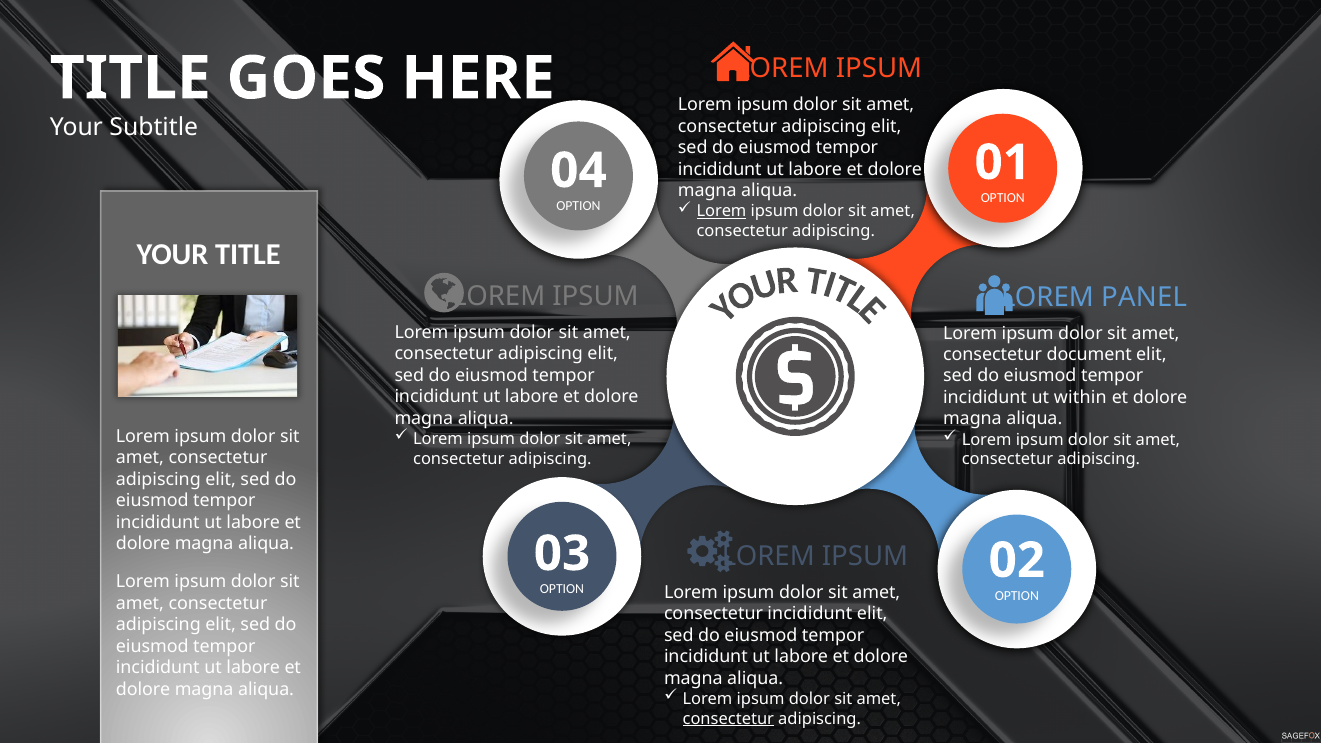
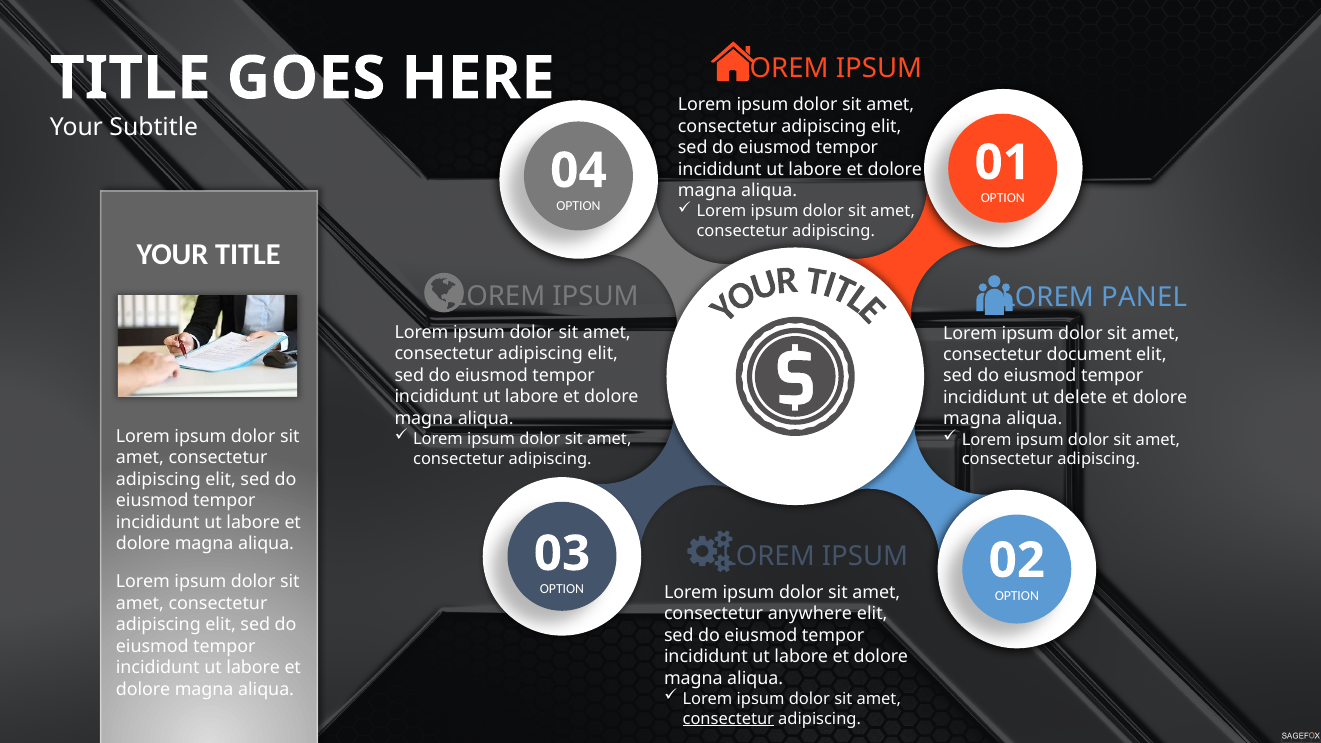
Lorem underline: present -> none (721, 211)
within: within -> delete (1080, 398)
consectetur incididunt: incididunt -> anywhere (810, 614)
